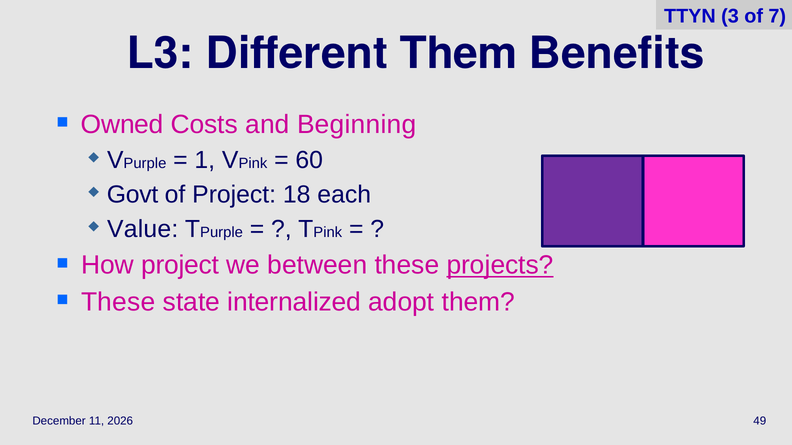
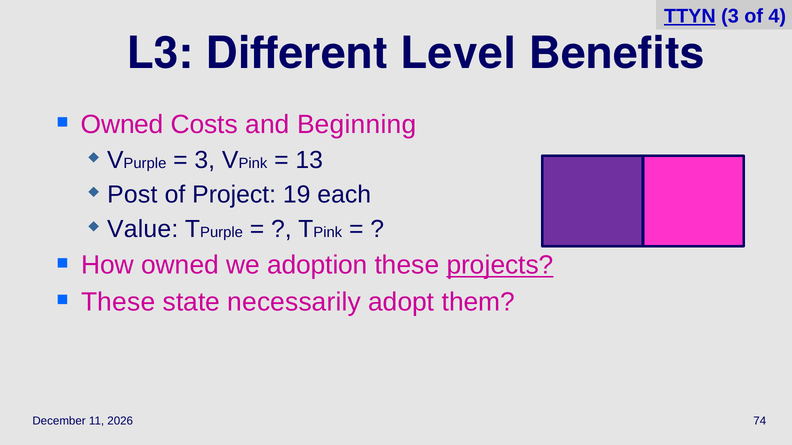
TTYN underline: none -> present (690, 16)
7: 7 -> 4 (777, 16)
Different Them: Them -> Level (458, 53)
1: 1 -> 3 (205, 160)
60: 60 -> 13 (309, 160)
Govt: Govt -> Post (132, 195)
18: 18 -> 19 (297, 195)
How project: project -> owned (180, 266)
between: between -> adoption (317, 266)
internalized: internalized -> necessarily (294, 303)
49: 49 -> 74 (760, 422)
